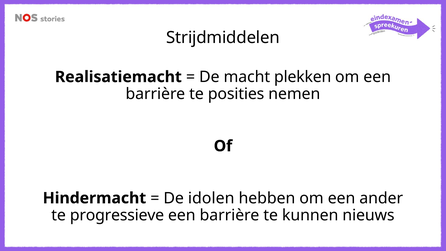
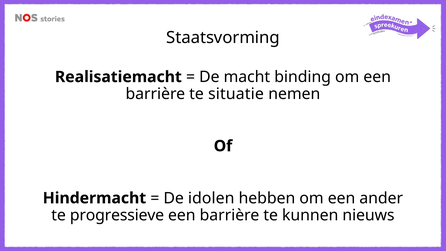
Strijdmiddelen: Strijdmiddelen -> Staatsvorming (223, 37)
plekken: plekken -> binding (303, 77)
posities: posities -> situatie (236, 94)
